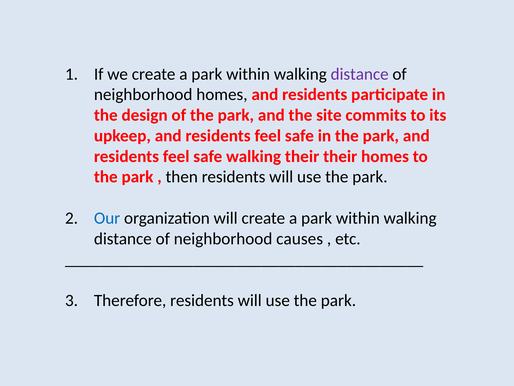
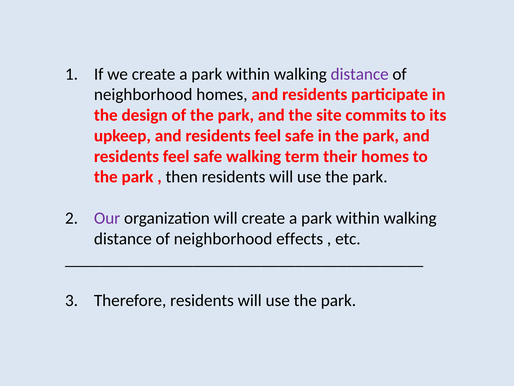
walking their: their -> term (302, 156)
Our colour: blue -> purple (107, 218)
causes: causes -> effects (300, 238)
